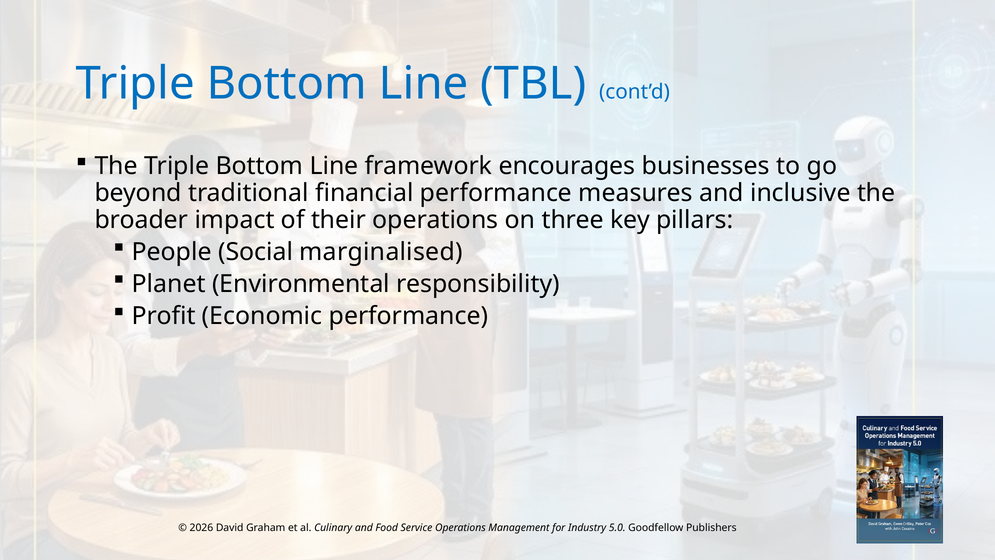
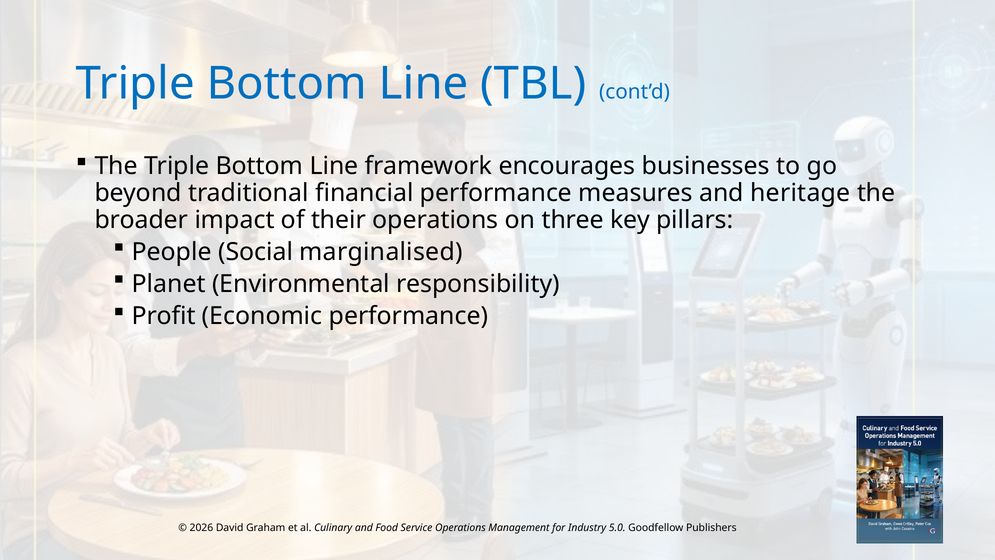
inclusive: inclusive -> heritage (800, 193)
